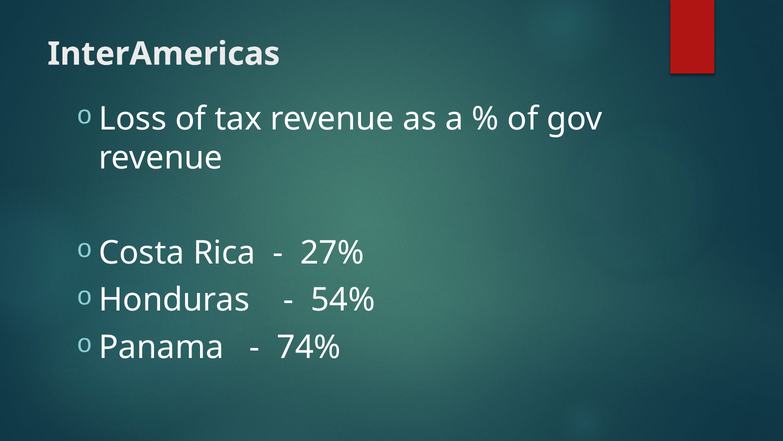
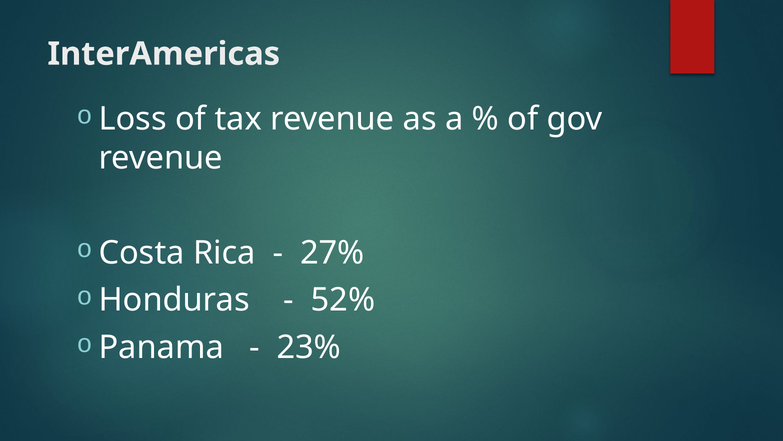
54%: 54% -> 52% (343, 300)
74%: 74% -> 23% (309, 347)
